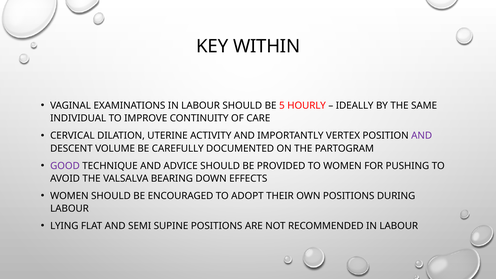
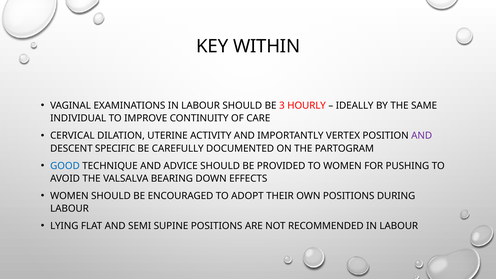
5: 5 -> 3 (282, 106)
VOLUME: VOLUME -> SPECIFIC (115, 148)
GOOD colour: purple -> blue (65, 166)
